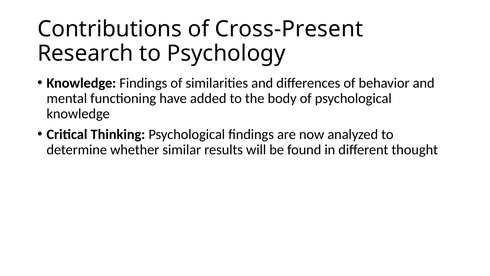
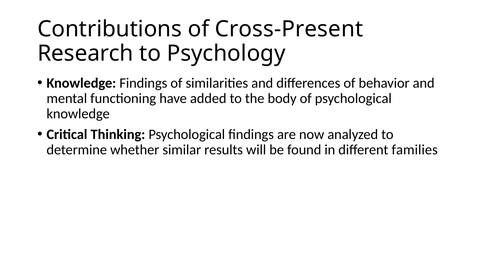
thought: thought -> families (415, 150)
